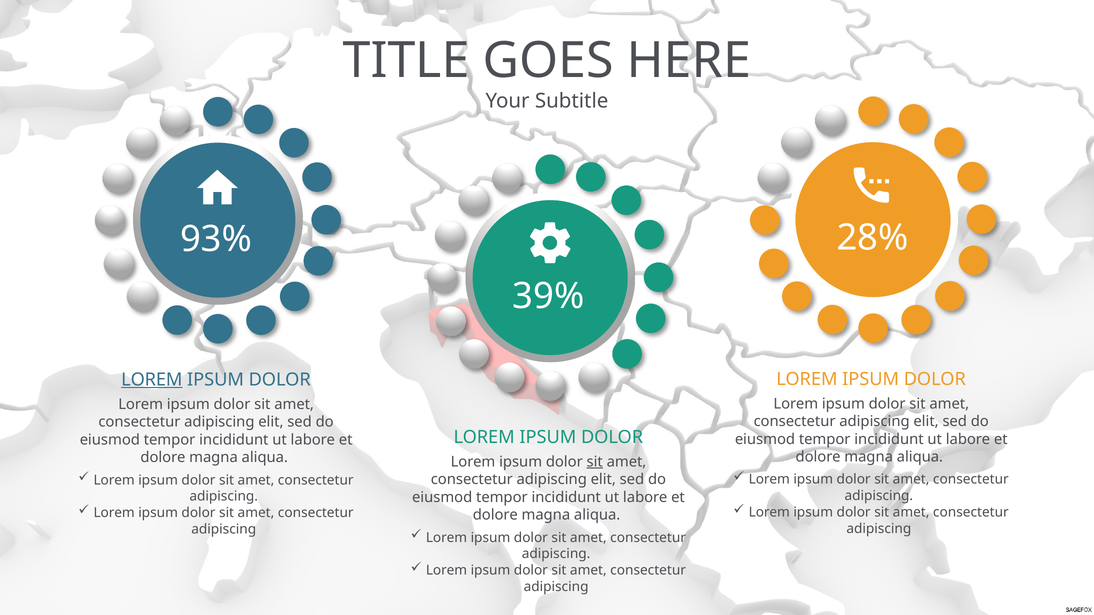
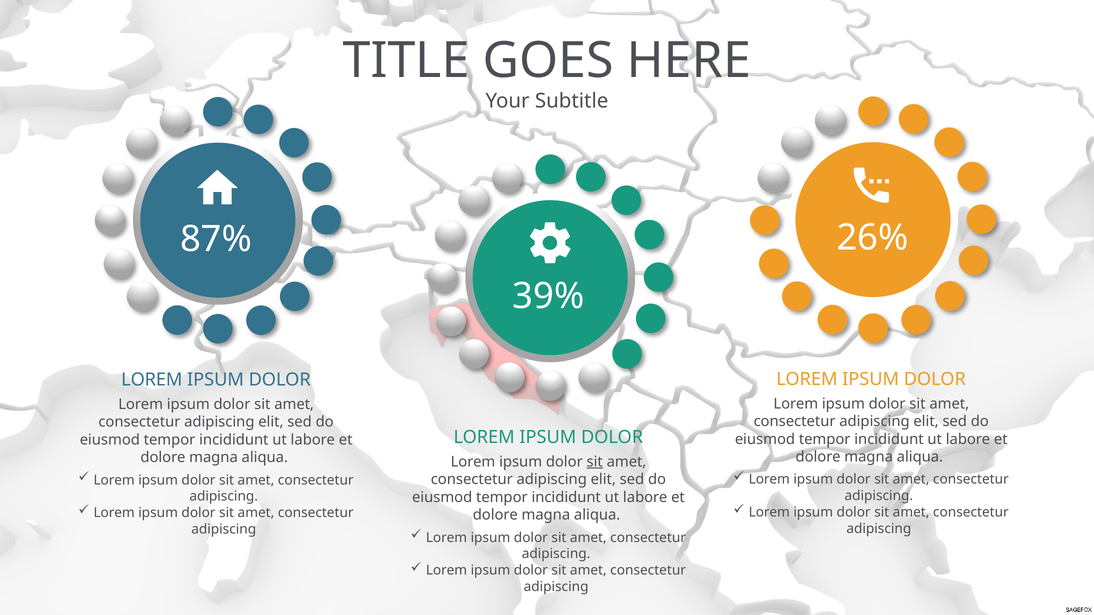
28%: 28% -> 26% (873, 238)
93%: 93% -> 87% (216, 239)
LOREM underline: present -> none (152, 380)
